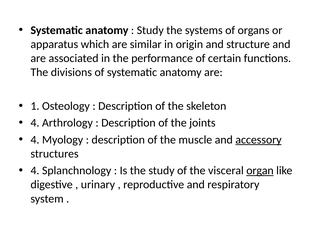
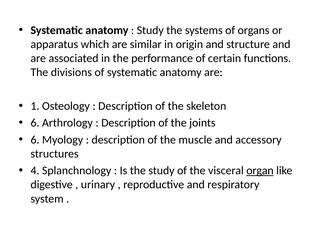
4: 4 -> 6 (35, 123)
4: 4 -> 6 (35, 140)
accessory underline: present -> none (258, 140)
